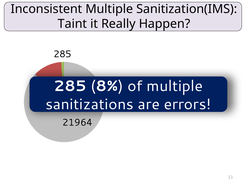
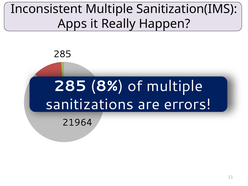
Taint: Taint -> Apps (72, 24)
